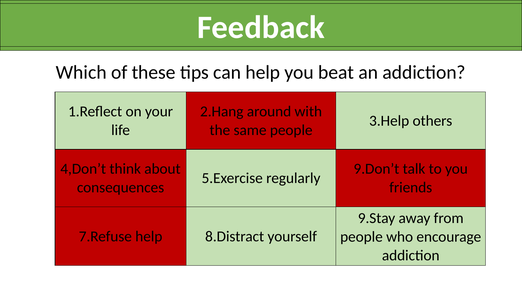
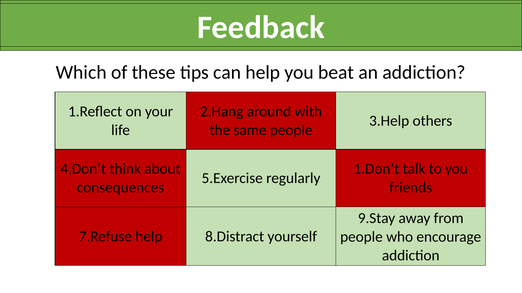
9.Don’t: 9.Don’t -> 1.Don’t (376, 169)
